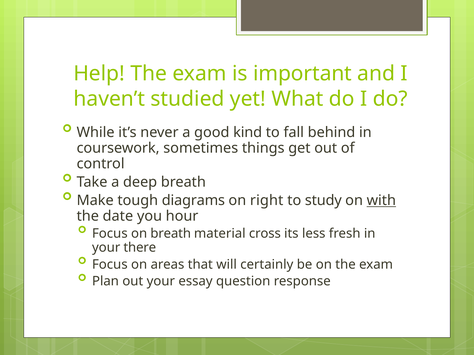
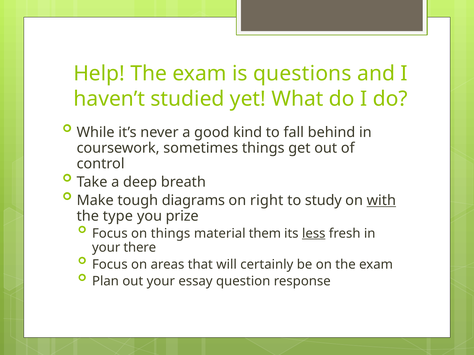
important: important -> questions (302, 74)
date: date -> type (118, 216)
hour: hour -> prize (182, 216)
on breath: breath -> things (171, 234)
cross: cross -> them (265, 234)
less underline: none -> present (314, 234)
